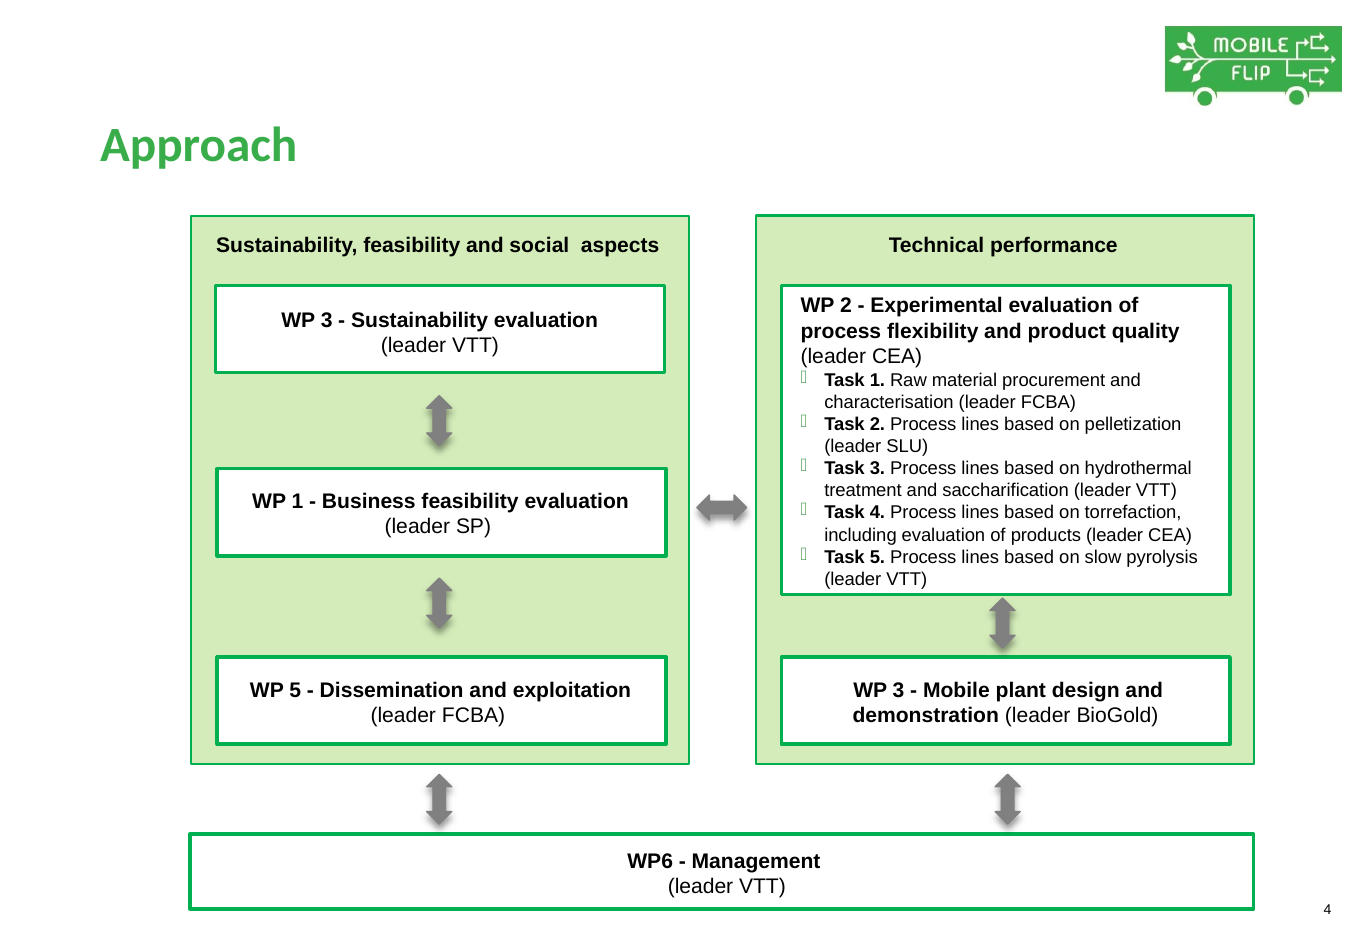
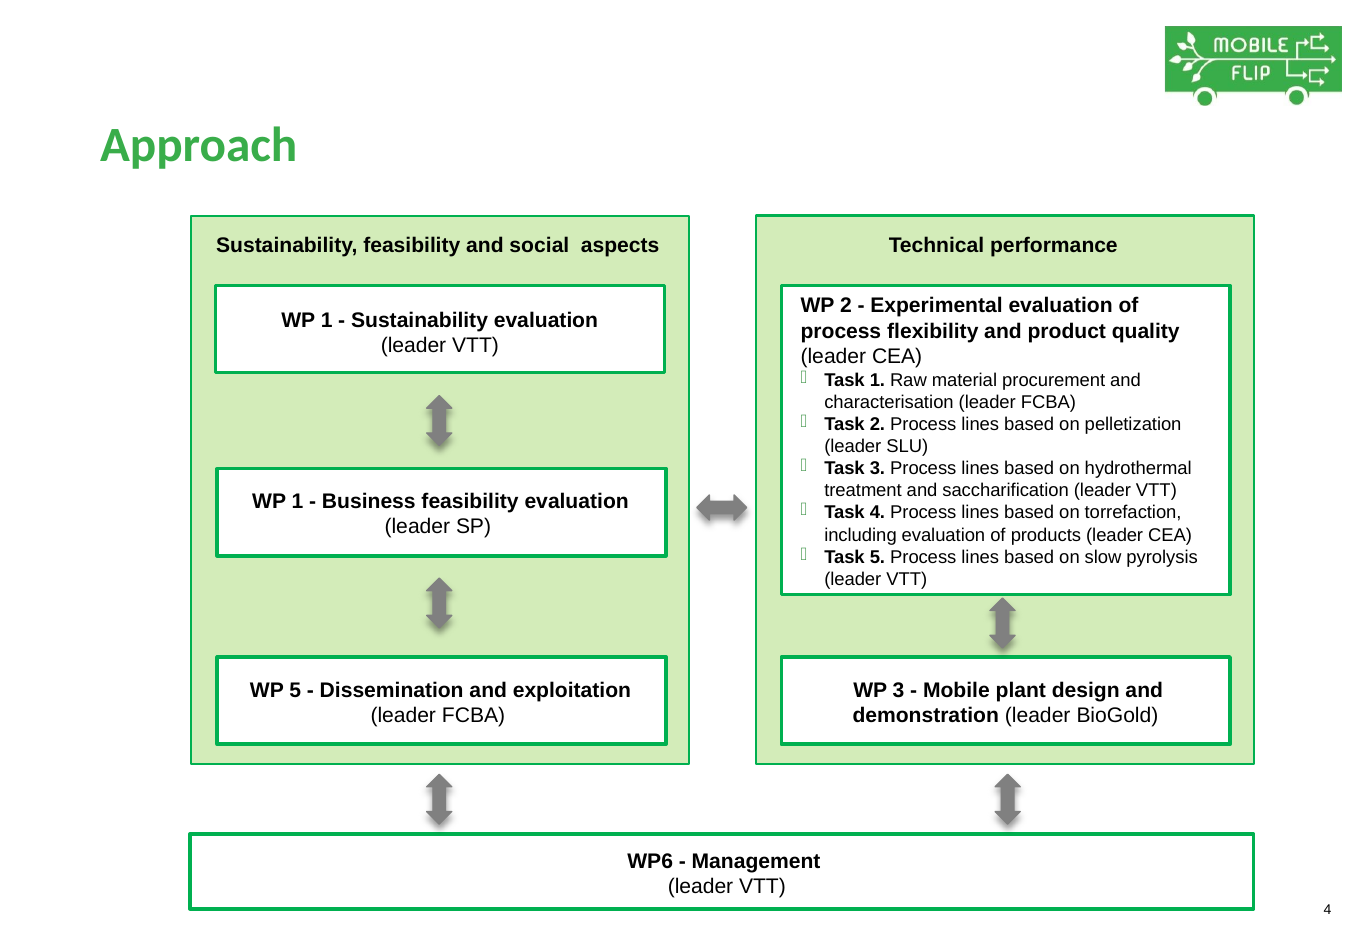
3: 3 -> 1 (327, 320)
